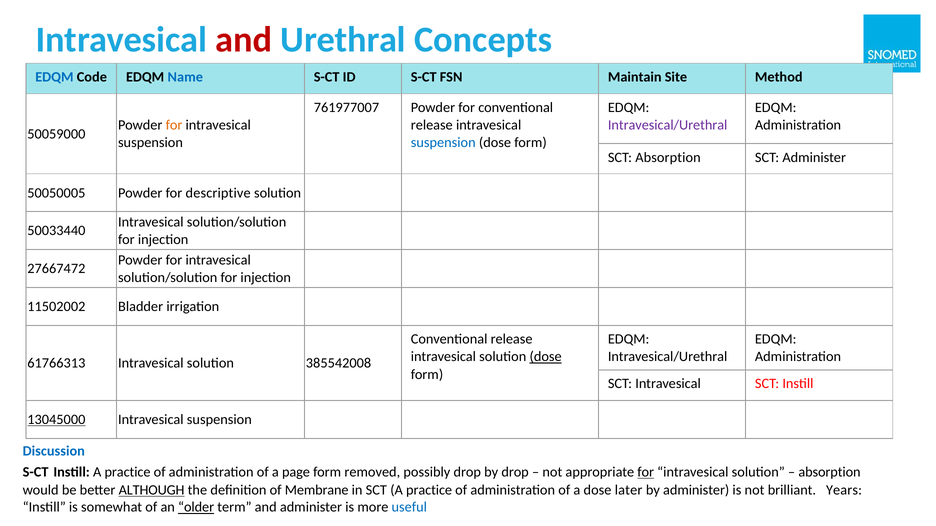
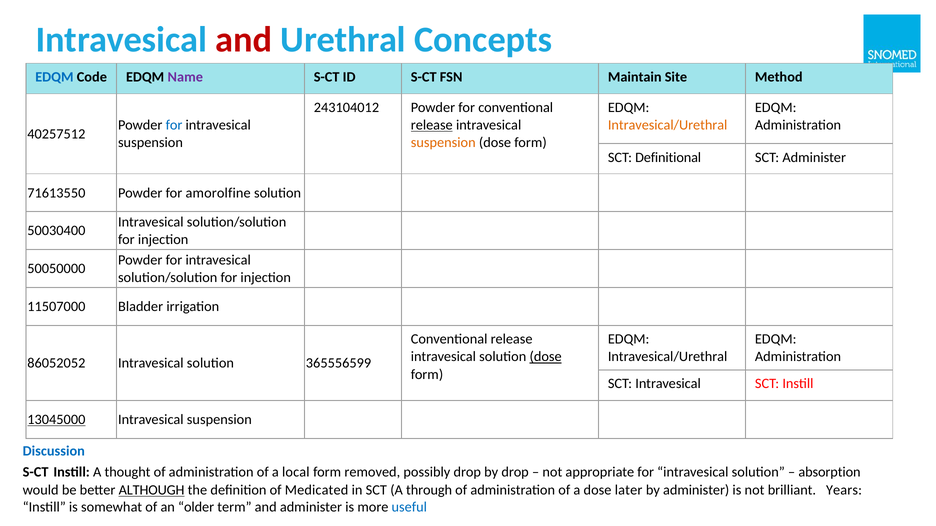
Name colour: blue -> purple (185, 77)
761977007: 761977007 -> 243104012 (346, 108)
for colour: orange -> blue (174, 125)
release underline: none -> present (432, 125)
Intravesical/Urethral colour: purple -> orange (668, 125)
50059000: 50059000 -> 40257512 (56, 134)
suspension colour: blue -> orange (443, 143)
SCT Absorption: Absorption -> Definitional (668, 157)
50050005: 50050005 -> 71613550 (56, 193)
descriptive: descriptive -> amorolfine (218, 193)
50033440: 50033440 -> 50030400 (56, 231)
27667472: 27667472 -> 50050000 (56, 269)
11502002: 11502002 -> 11507000 (56, 307)
61766313: 61766313 -> 86052052 (56, 363)
385542008: 385542008 -> 365556599 (339, 363)
Instill A practice: practice -> thought (128, 473)
page: page -> local (296, 473)
for underline: present -> none (646, 473)
Membrane: Membrane -> Medicated (317, 491)
SCT A practice: practice -> through (429, 491)
older underline: present -> none (196, 508)
